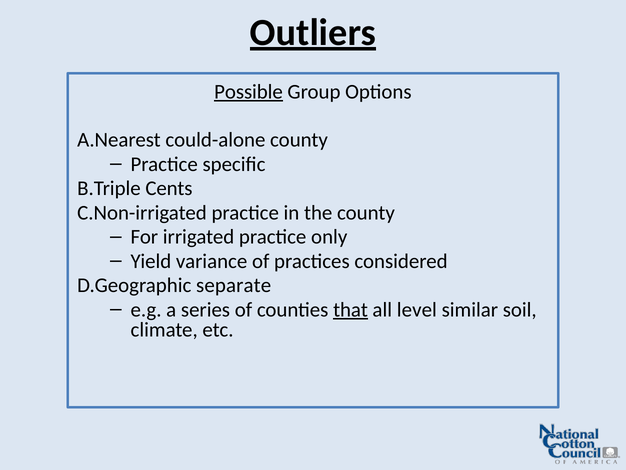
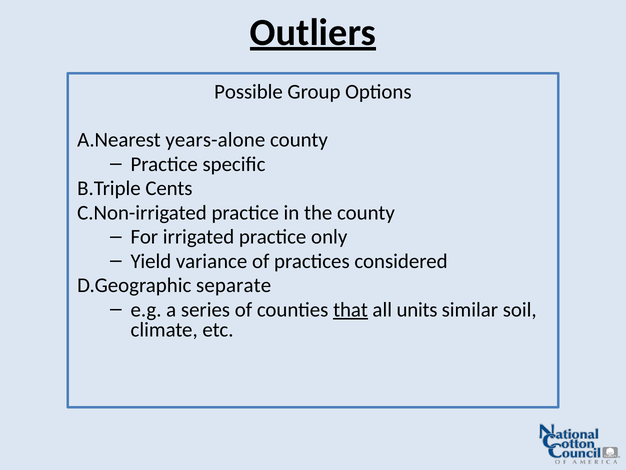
Possible underline: present -> none (249, 92)
could-alone: could-alone -> years-alone (215, 140)
level: level -> units (417, 309)
